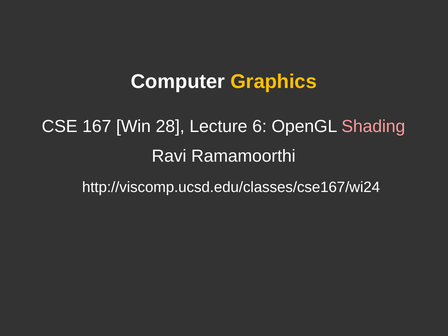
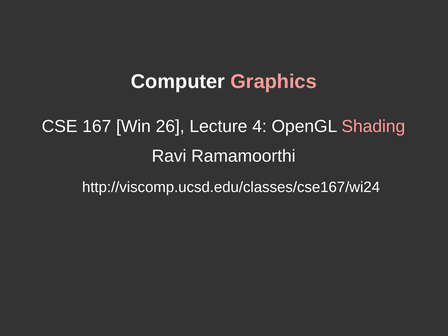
Graphics colour: yellow -> pink (274, 82)
28: 28 -> 26 (170, 126)
6: 6 -> 4 (259, 126)
